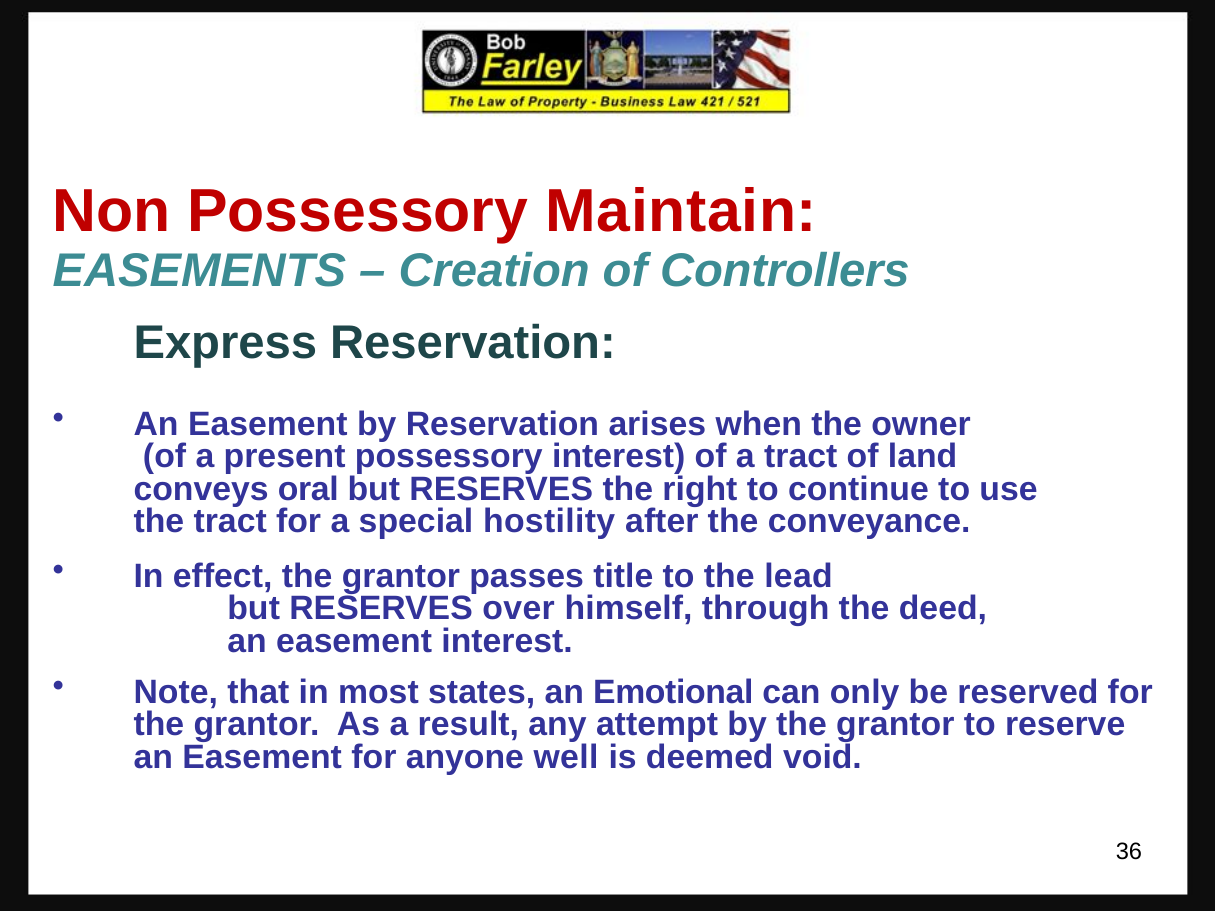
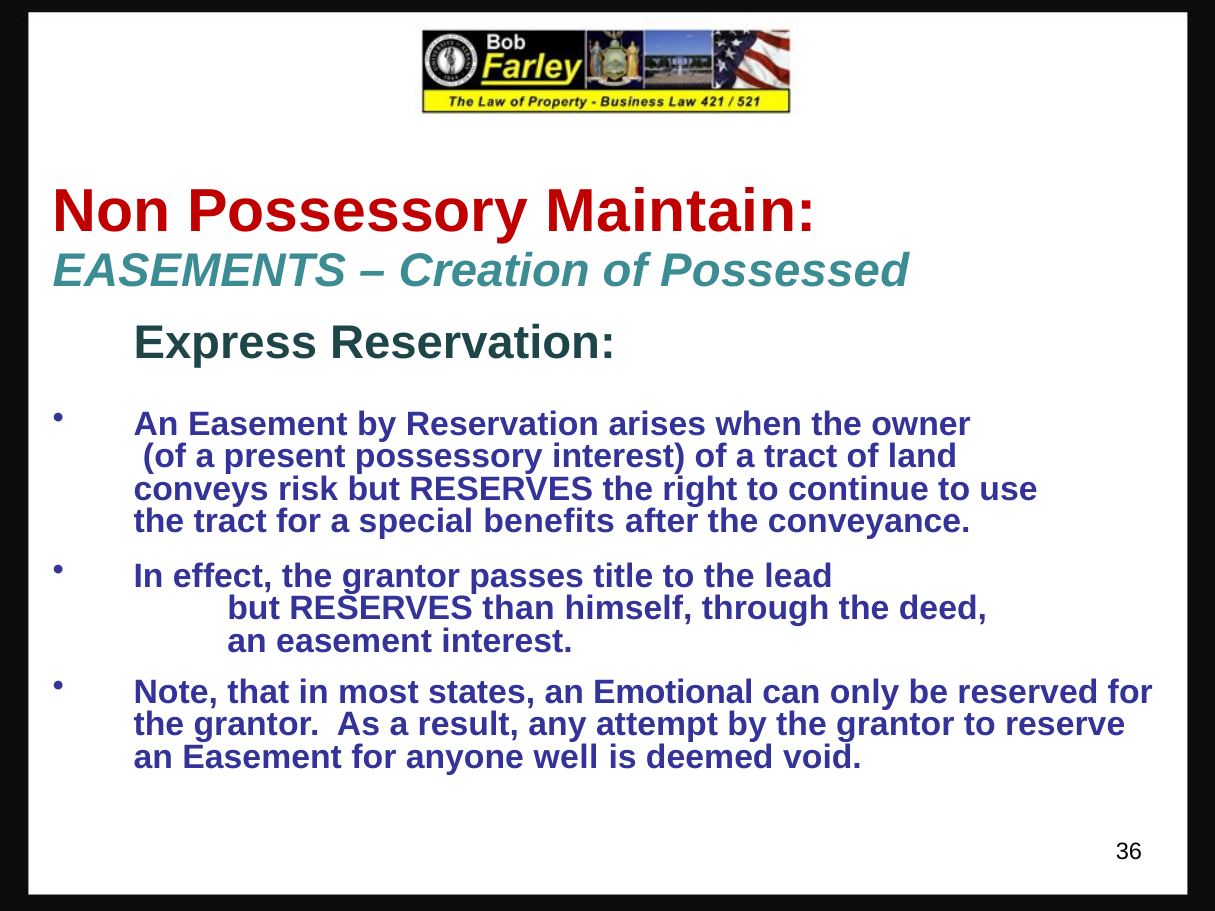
Controllers: Controllers -> Possessed (785, 271)
oral: oral -> risk (308, 489)
hostility: hostility -> benefits (549, 522)
over: over -> than (519, 609)
